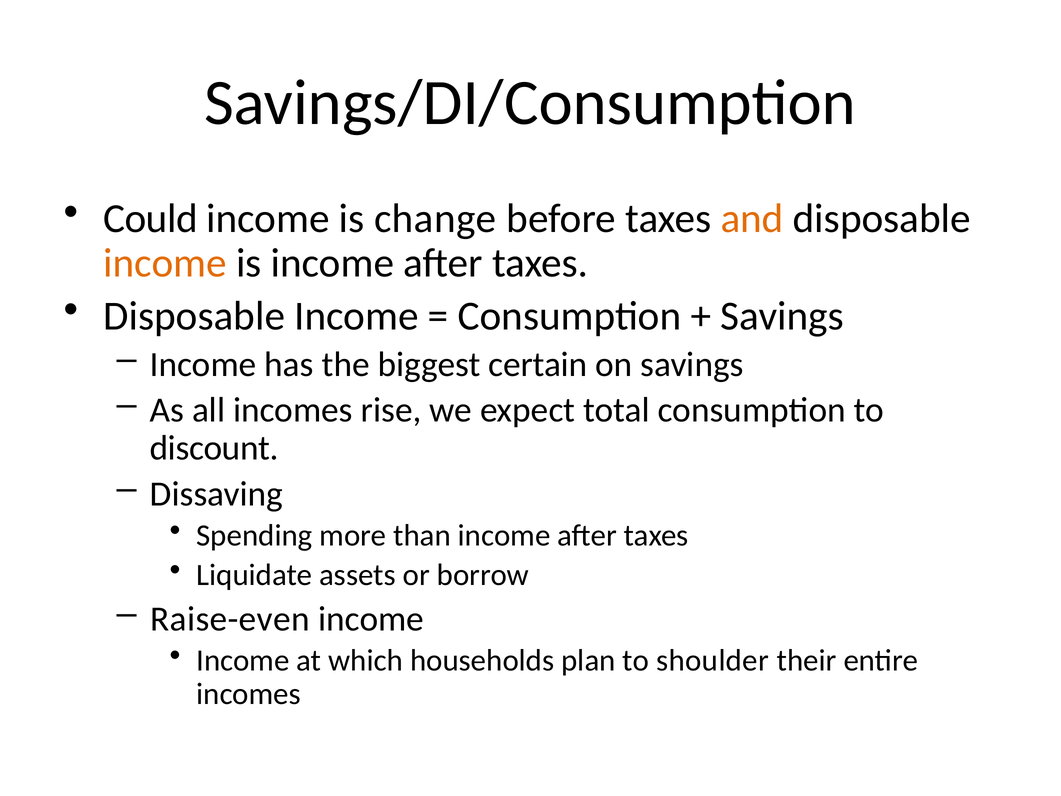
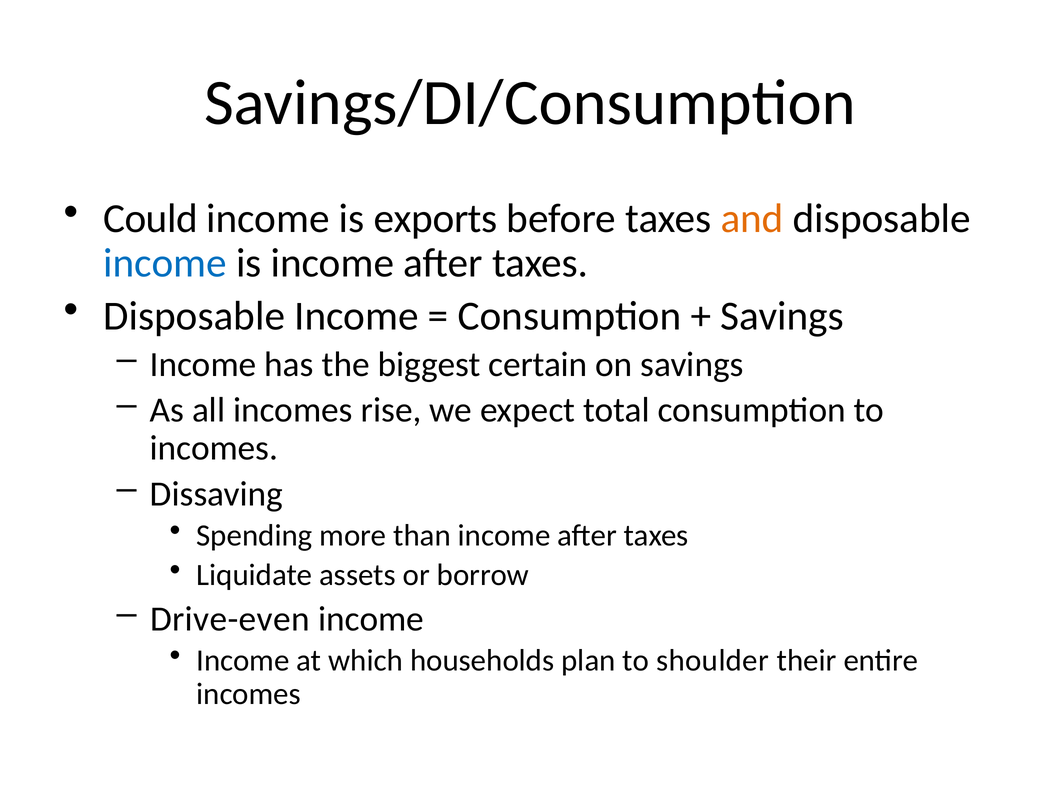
change: change -> exports (436, 219)
income colour: orange -> blue (165, 263)
discount: discount -> incomes (214, 448)
Raise-even: Raise-even -> Drive-even (230, 619)
